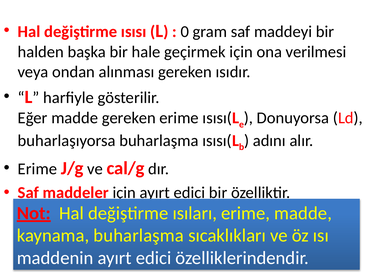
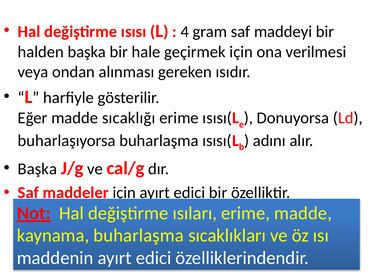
0: 0 -> 4 (185, 32)
madde gereken: gereken -> sıcaklığı (129, 118)
Erime: Erime -> Başka (37, 169)
